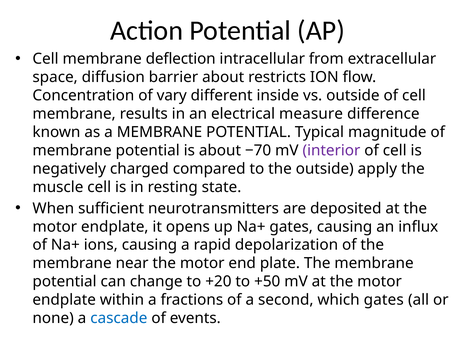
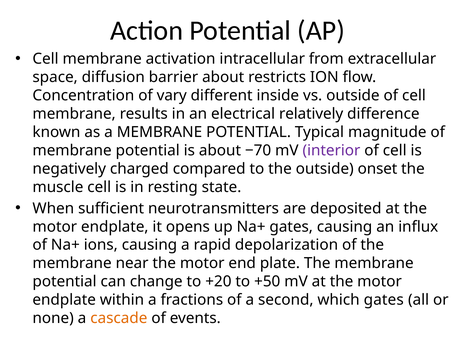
deflection: deflection -> activation (181, 59)
measure: measure -> relatively (311, 114)
apply: apply -> onset (377, 169)
cascade colour: blue -> orange (119, 319)
